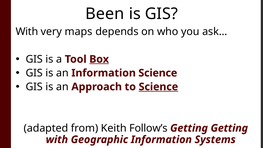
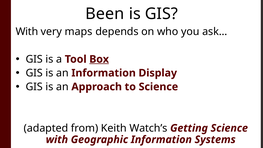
Information Science: Science -> Display (158, 73)
Science underline: present -> none (158, 87)
Follow’s: Follow’s -> Watch’s (148, 128)
Getting Getting: Getting -> Science (229, 128)
